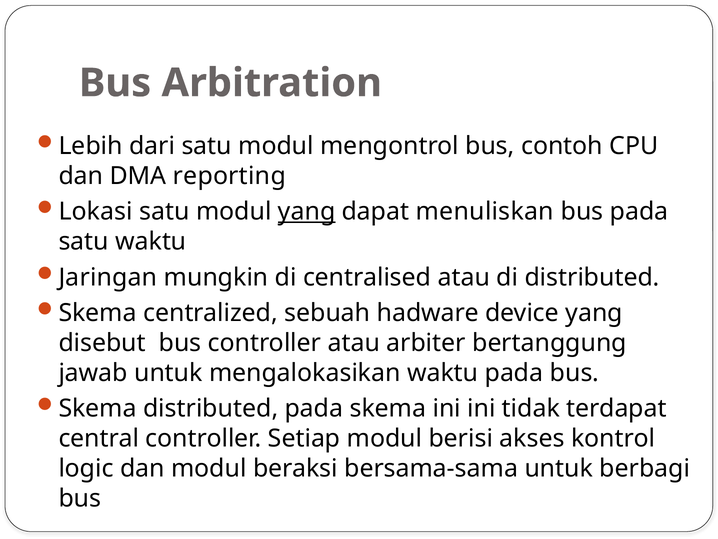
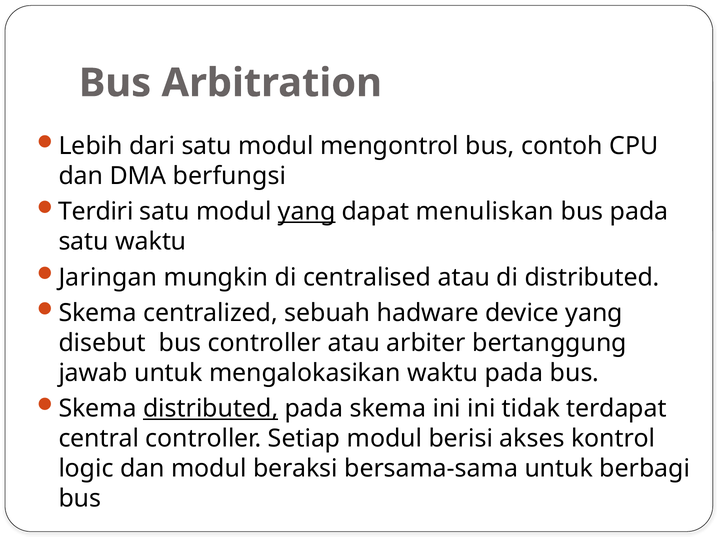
reporting: reporting -> berfungsi (229, 176)
Lokasi: Lokasi -> Terdiri (96, 211)
distributed underline: none -> present (211, 408)
